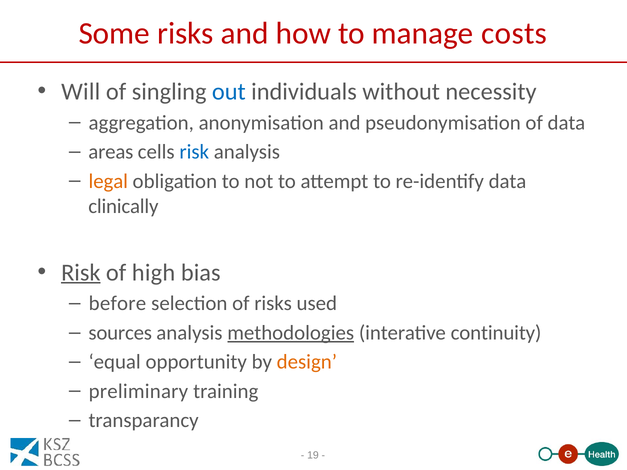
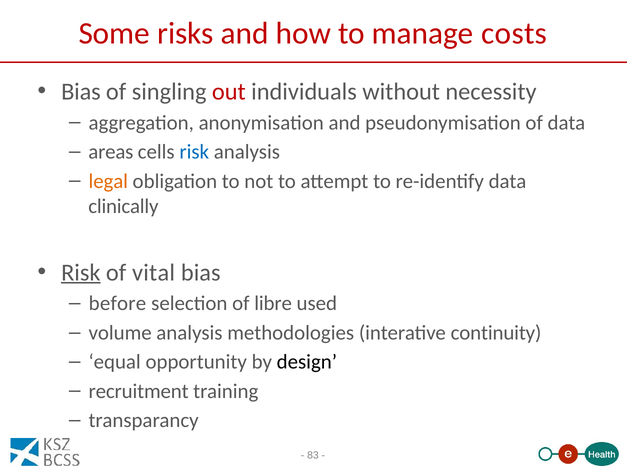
Will: Will -> Bias (81, 92)
out colour: blue -> red (229, 92)
high: high -> vital (154, 273)
of risks: risks -> libre (273, 304)
sources: sources -> volume (120, 333)
methodologies underline: present -> none (291, 333)
design colour: orange -> black (307, 362)
preliminary: preliminary -> recruitment (139, 391)
19: 19 -> 83 (313, 456)
